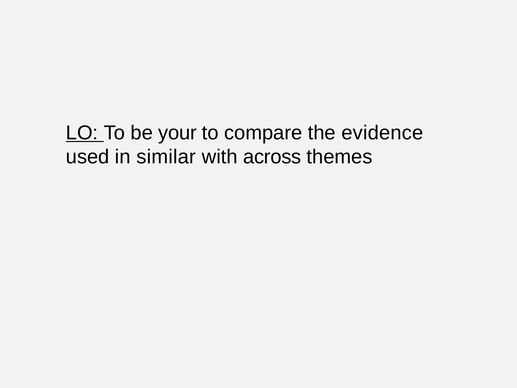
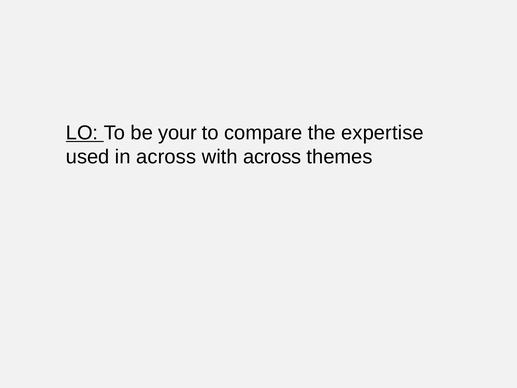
evidence: evidence -> expertise (382, 133)
in similar: similar -> across (166, 157)
